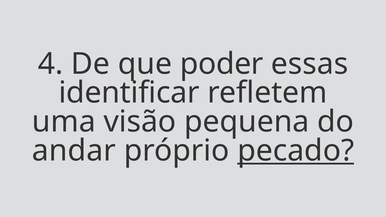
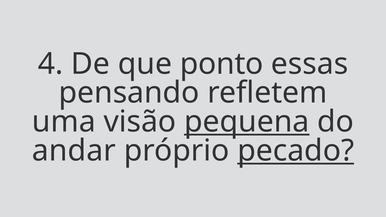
poder: poder -> ponto (222, 64)
identificar: identificar -> pensando (129, 93)
pequena underline: none -> present (247, 122)
